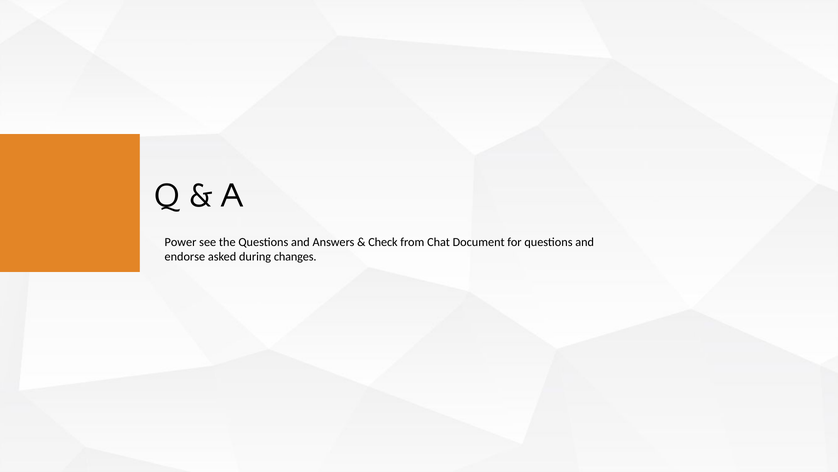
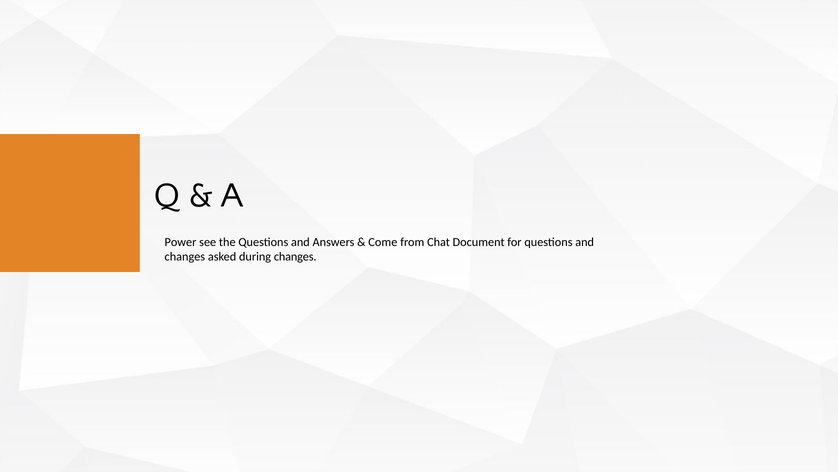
Check: Check -> Come (383, 242)
endorse: endorse -> changes (185, 256)
